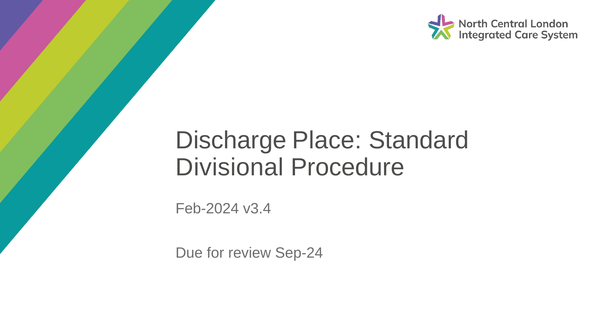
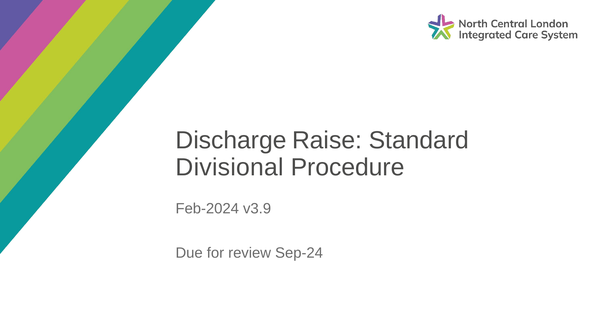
Place: Place -> Raise (327, 140)
v3.4: v3.4 -> v3.9 (257, 208)
